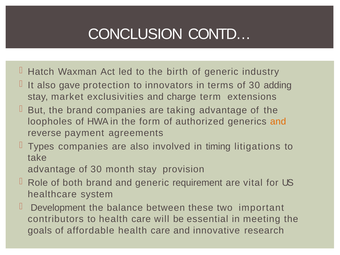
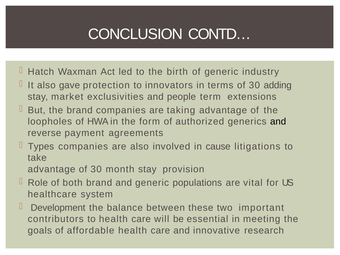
charge: charge -> people (181, 97)
and colour: orange -> black (278, 122)
timing: timing -> cause (218, 147)
requirement: requirement -> populations (197, 183)
